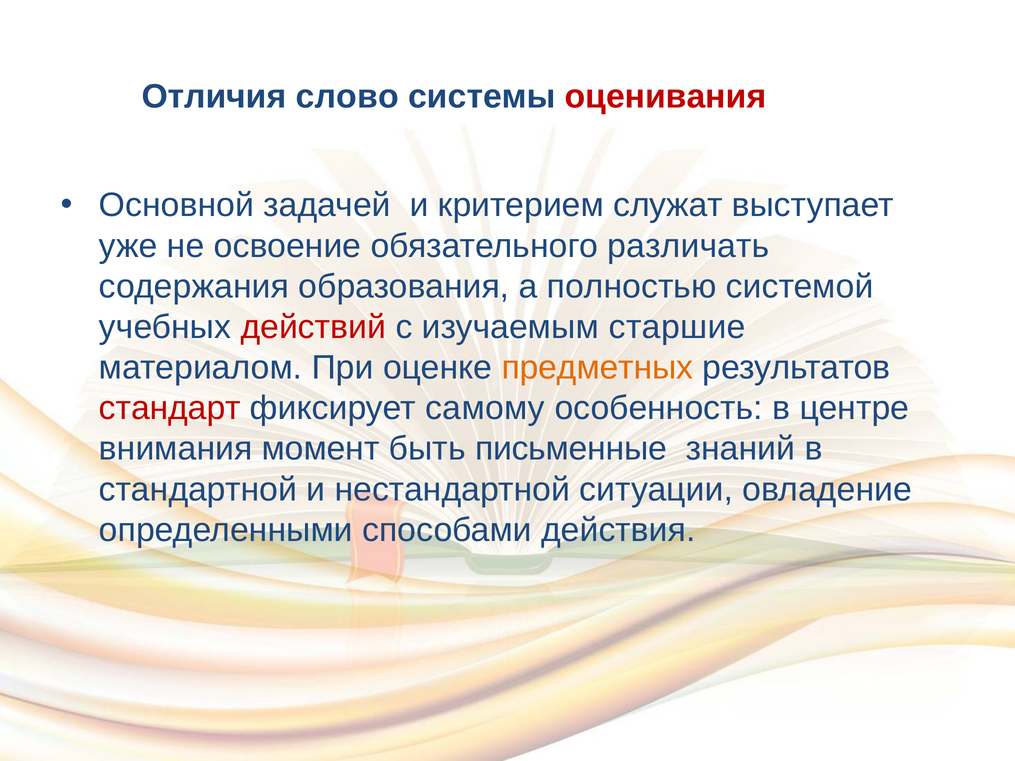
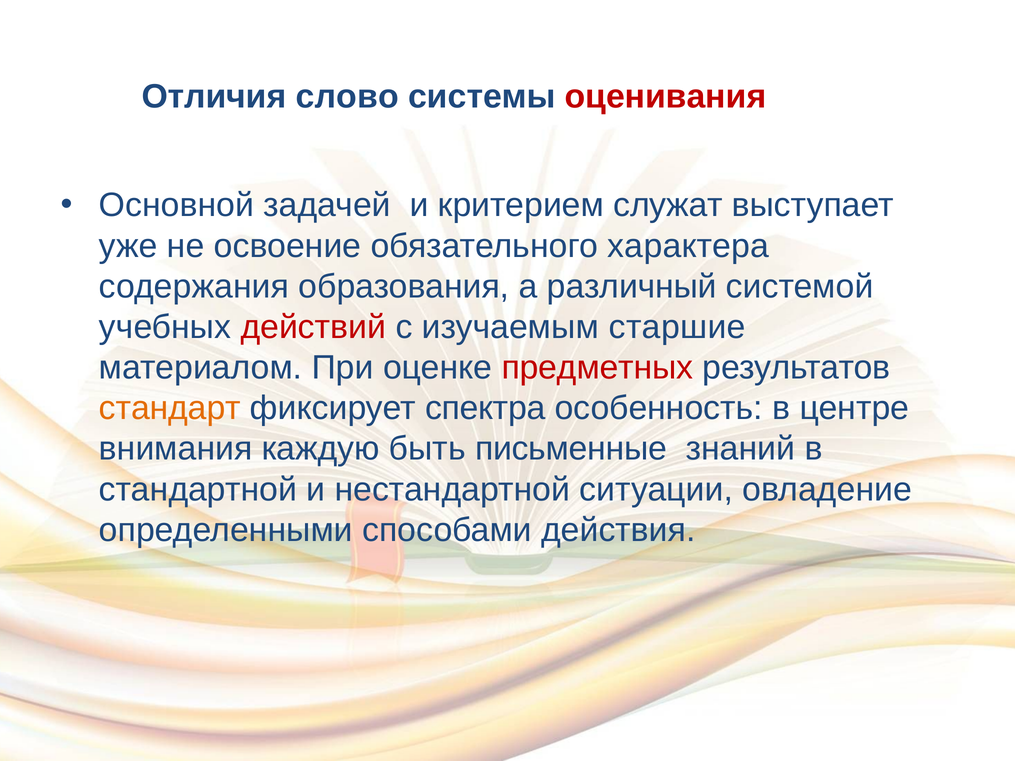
различать: различать -> характера (688, 246)
полностью: полностью -> различный (632, 287)
предметных colour: orange -> red (597, 368)
стандарт colour: red -> orange (170, 408)
самому: самому -> спектра (485, 408)
момент: момент -> каждую (321, 449)
